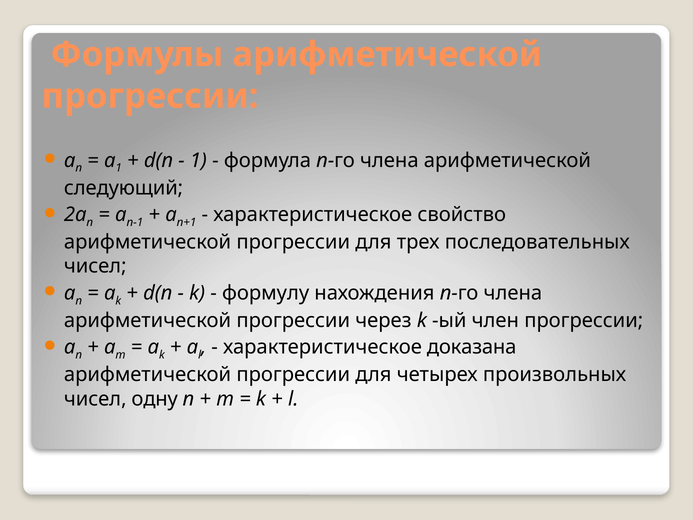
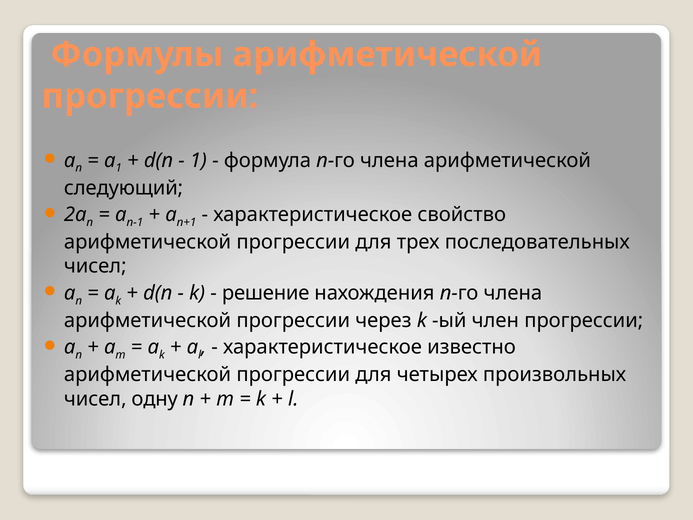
формулу: формулу -> решение (266, 293)
доказана: доказана -> известно (472, 347)
